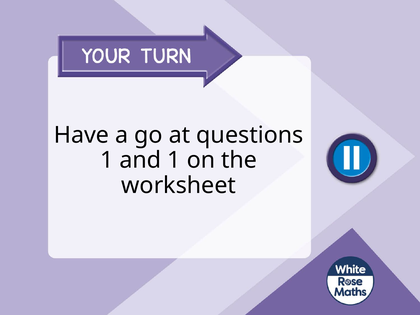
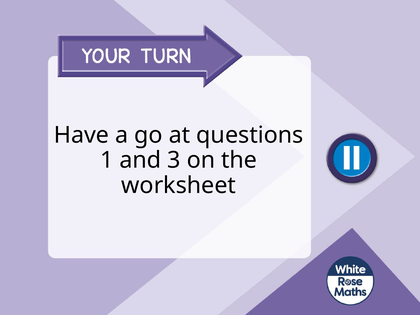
and 1: 1 -> 3 (174, 160)
